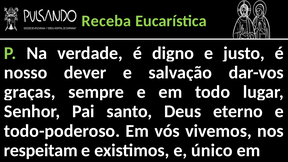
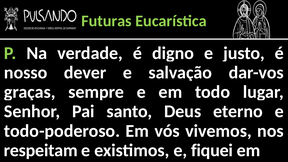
Receba: Receba -> Futuras (106, 21)
único: único -> fiquei (212, 150)
